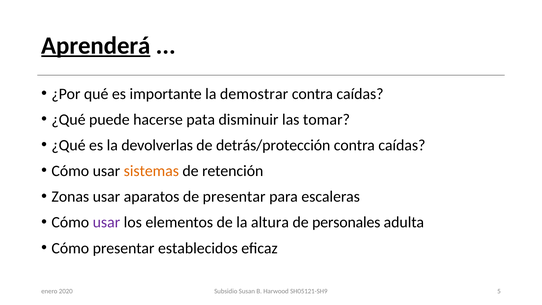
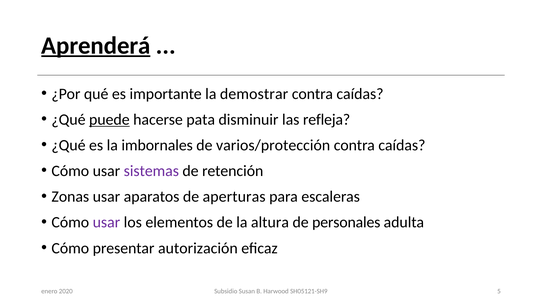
puede underline: none -> present (109, 119)
tomar: tomar -> refleja (327, 119)
devolverlas: devolverlas -> imbornales (157, 145)
detrás/protección: detrás/protección -> varios/protección (273, 145)
sistemas colour: orange -> purple (151, 171)
de presentar: presentar -> aperturas (234, 197)
establecidos: establecidos -> autorización (198, 248)
